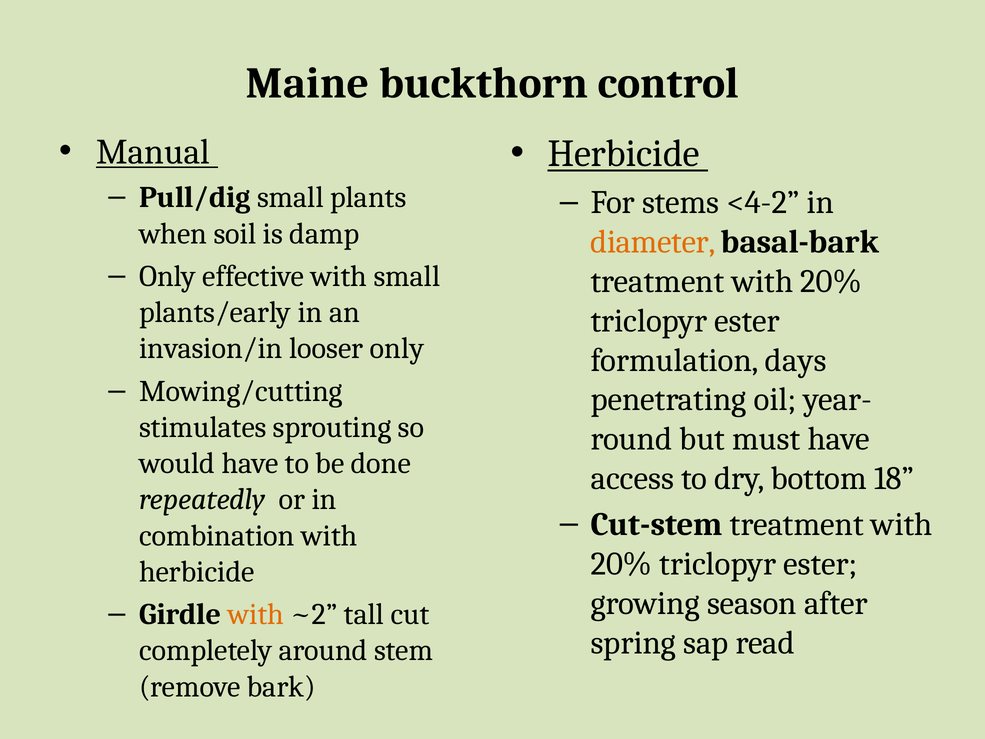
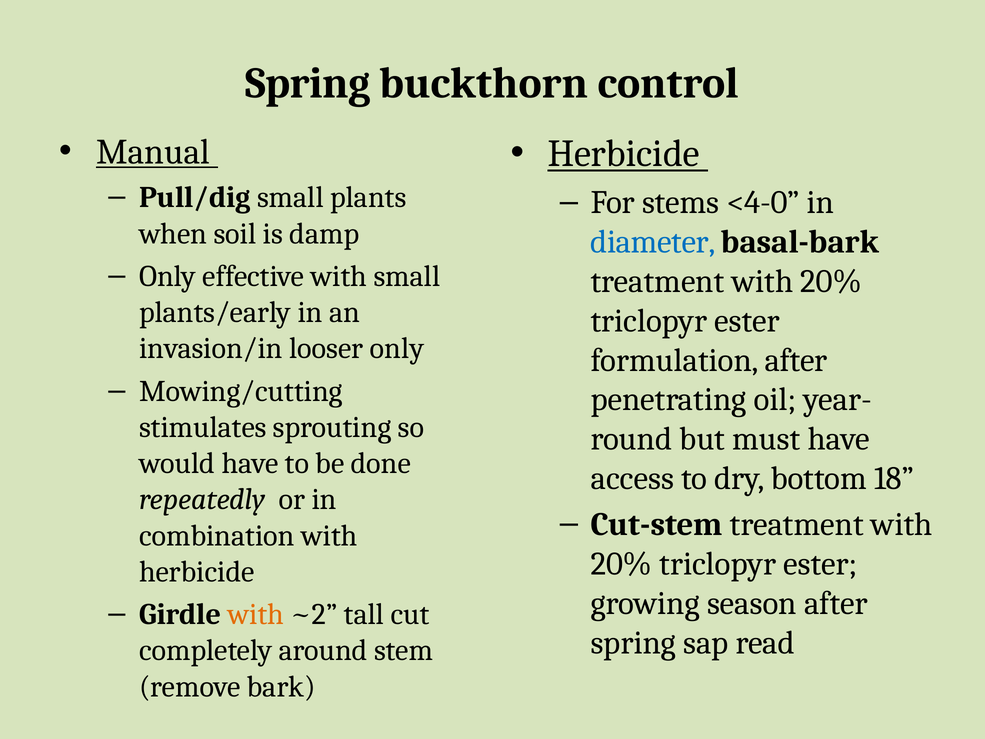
Maine: Maine -> Spring (308, 84)
<4-2: <4-2 -> <4-0 (763, 202)
diameter colour: orange -> blue (653, 242)
formulation days: days -> after (796, 360)
